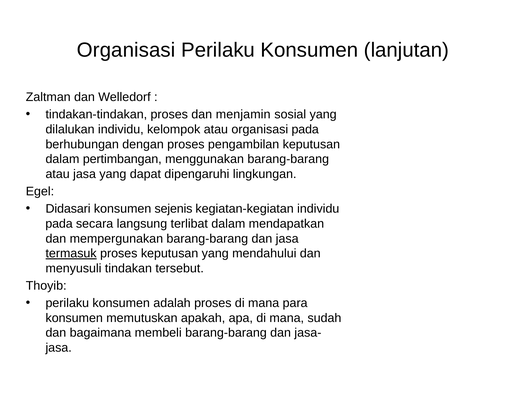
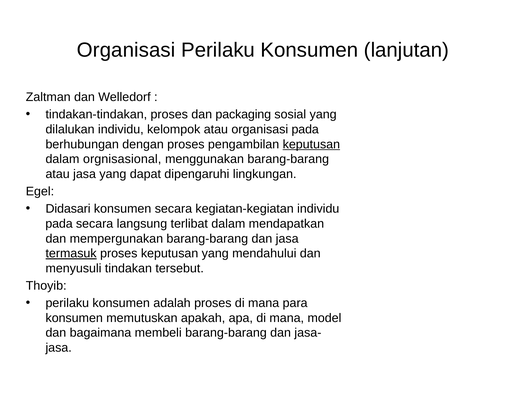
menjamin: menjamin -> packaging (243, 115)
keputusan underline: none -> present (311, 144)
pertimbangan: pertimbangan -> orgnisasional (122, 159)
konsumen sejenis: sejenis -> secara (173, 209)
sudah: sudah -> model (324, 318)
